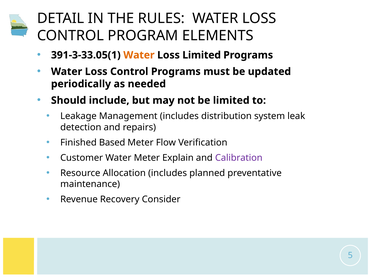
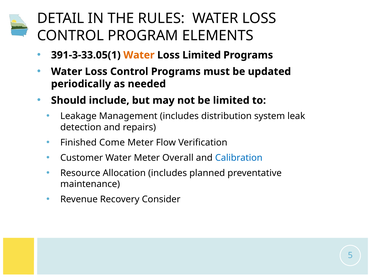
Based: Based -> Come (112, 143)
Explain: Explain -> Overall (178, 158)
Calibration colour: purple -> blue (239, 158)
